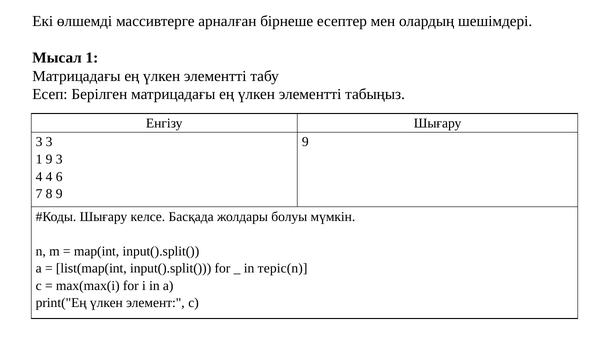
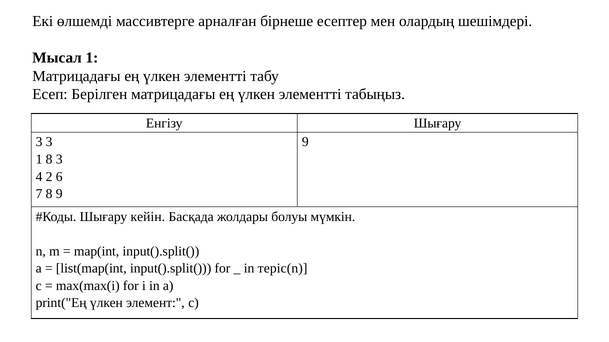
1 9: 9 -> 8 (49, 160)
4 4: 4 -> 2 (49, 177)
келсе: келсе -> кейін (148, 217)
